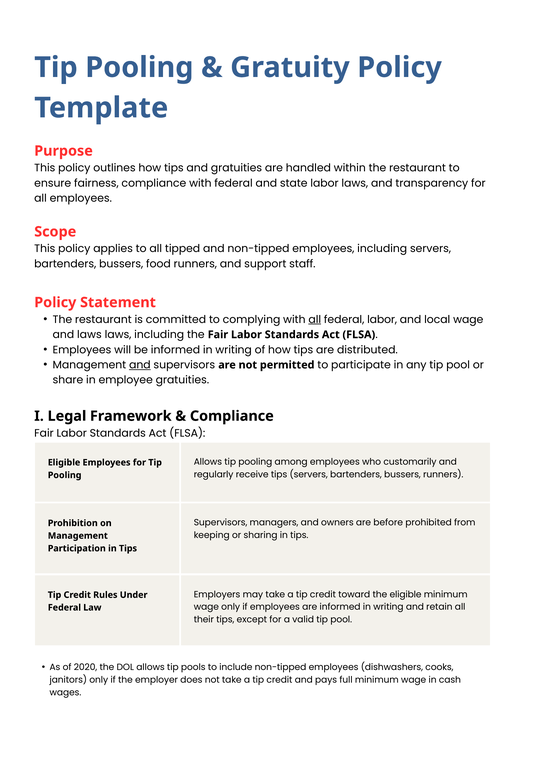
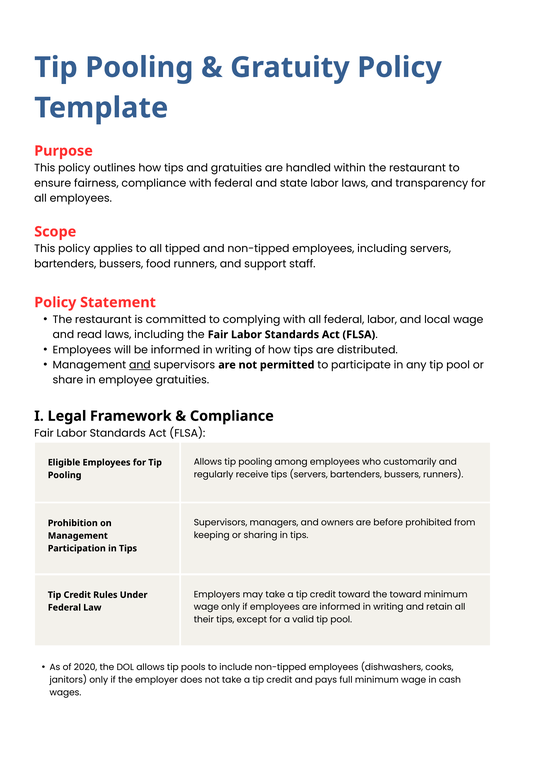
all underline: present -> none (315, 319)
and laws: laws -> read (89, 335)
the eligible: eligible -> toward (406, 594)
